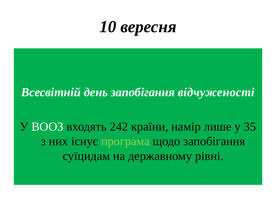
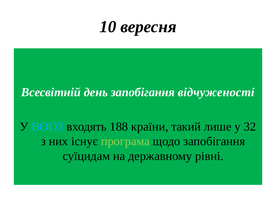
ВООЗ colour: white -> light blue (47, 127)
242: 242 -> 188 (119, 127)
намір: намір -> такий (186, 127)
35: 35 -> 32 (250, 127)
